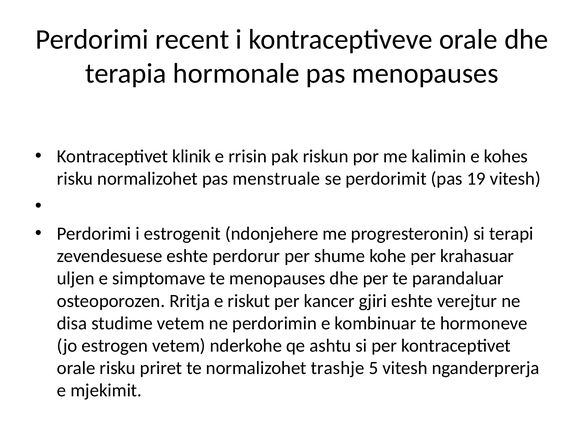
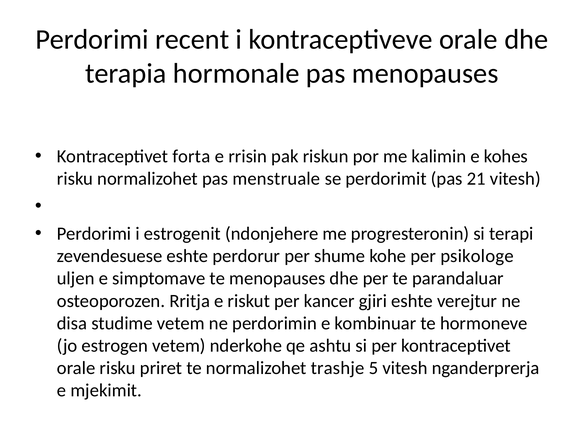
klinik: klinik -> forta (191, 156)
19: 19 -> 21 (476, 179)
krahasuar: krahasuar -> psikologe (477, 256)
